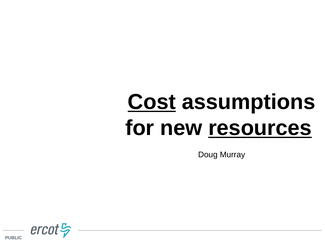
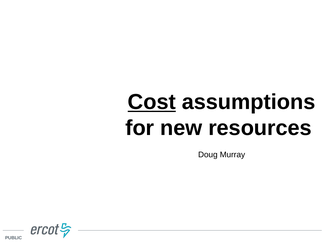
resources underline: present -> none (260, 128)
